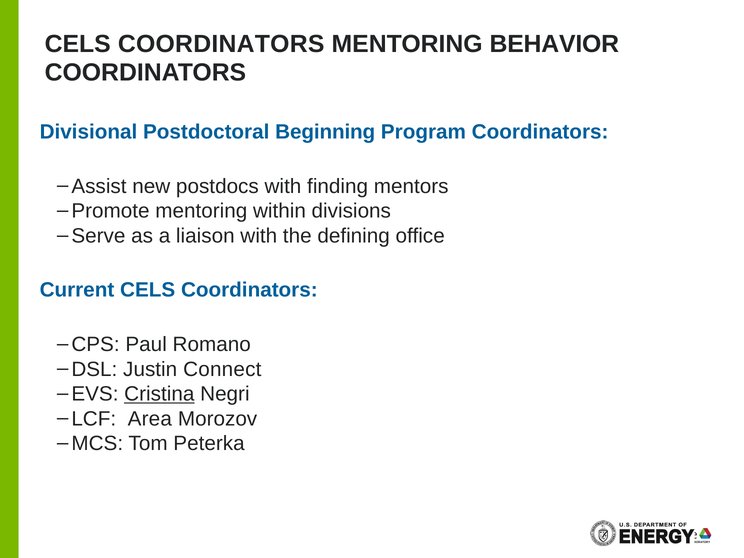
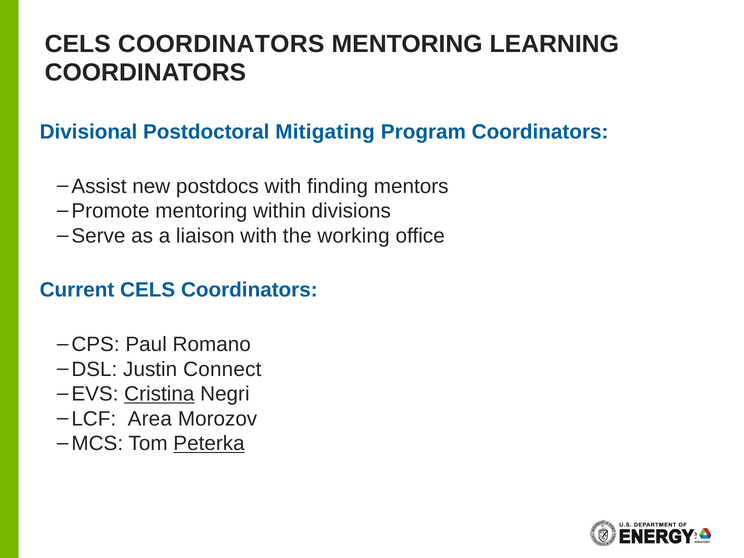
BEHAVIOR: BEHAVIOR -> LEARNING (554, 44)
Beginning: Beginning -> Mitigating (325, 132)
defining: defining -> working (354, 236)
Peterka underline: none -> present (209, 444)
